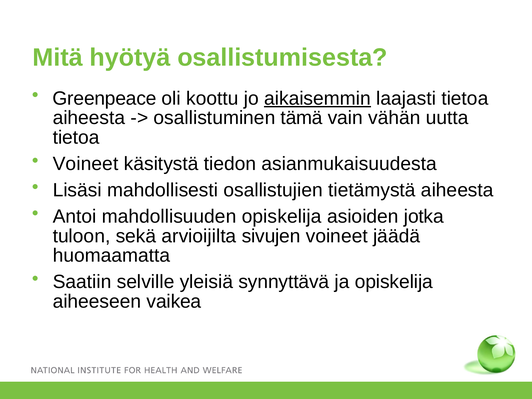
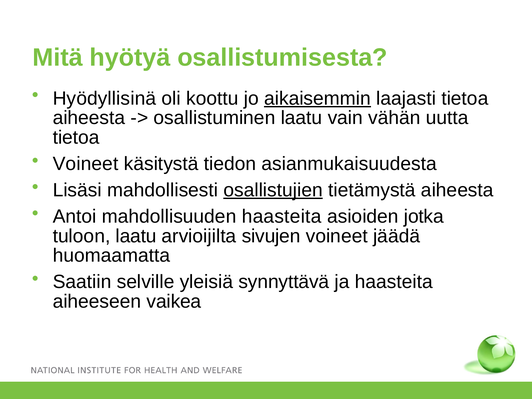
Greenpeace: Greenpeace -> Hyödyllisinä (104, 98)
osallistuminen tämä: tämä -> laatu (302, 118)
osallistujien underline: none -> present (273, 190)
mahdollisuuden opiskelija: opiskelija -> haasteita (282, 216)
tuloon sekä: sekä -> laatu (136, 236)
ja opiskelija: opiskelija -> haasteita (394, 282)
